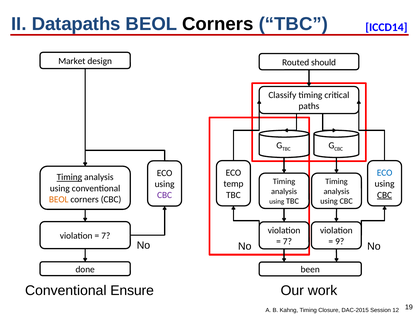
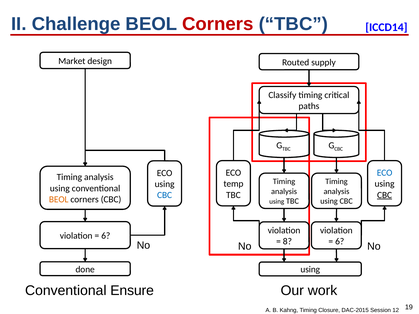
Datapaths: Datapaths -> Challenge (76, 24)
Corners colour: black -> red (218, 24)
should: should -> supply (324, 62)
Timing underline: present -> none (69, 177)
CBC colour: purple -> blue (165, 195)
7: 7 -> 6 (106, 236)
7: 7 -> 8 (287, 242)
9: 9 -> 6 (340, 242)
been: been -> using (310, 270)
